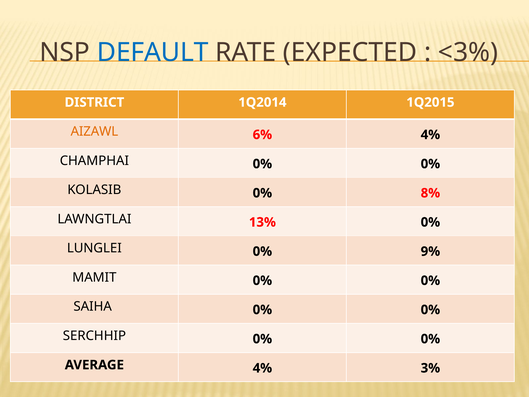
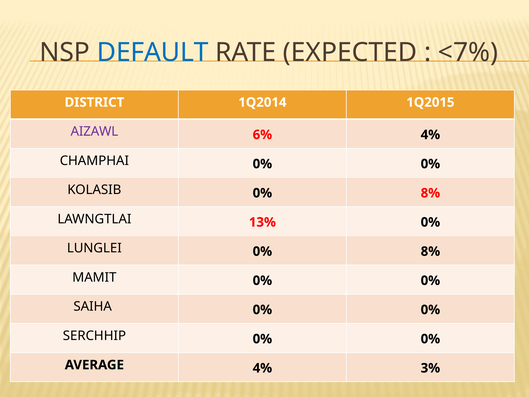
<3%: <3% -> <7% (468, 53)
AIZAWL colour: orange -> purple (94, 131)
LUNGLEI 0% 9%: 9% -> 8% (430, 251)
